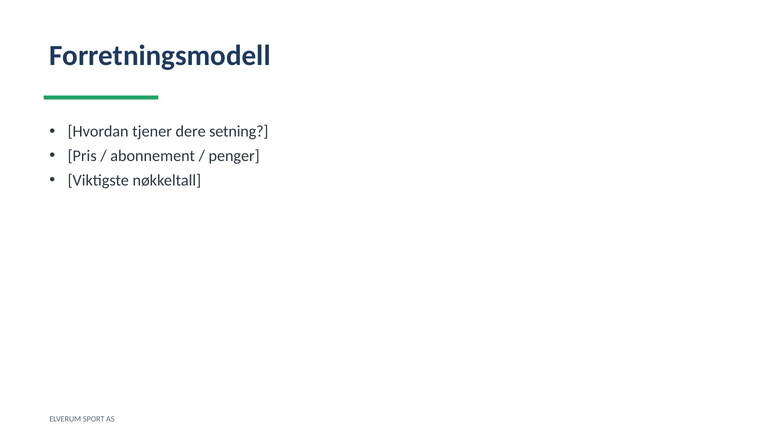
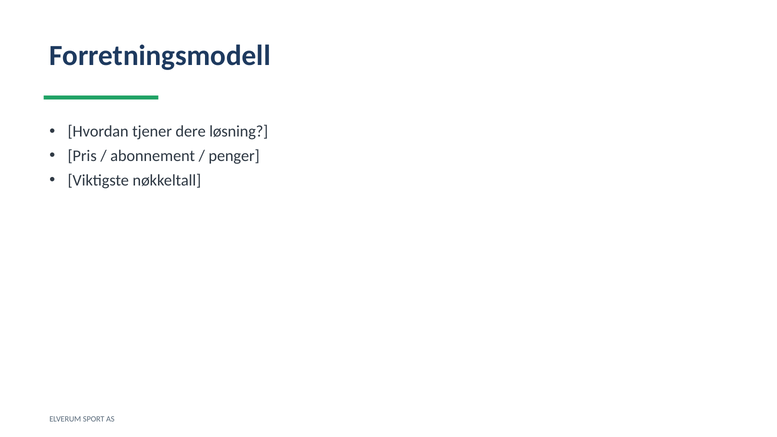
setning: setning -> løsning (239, 132)
